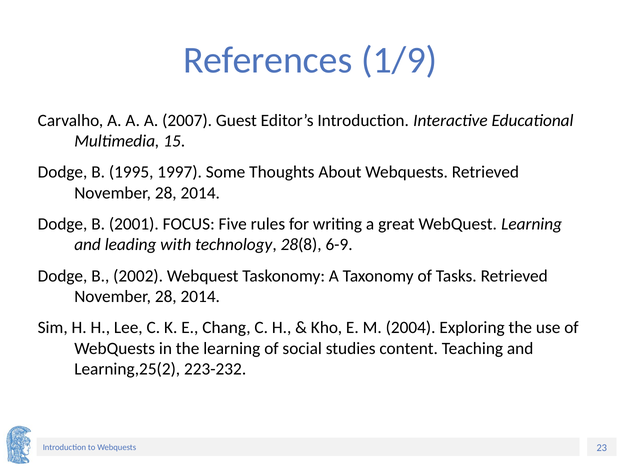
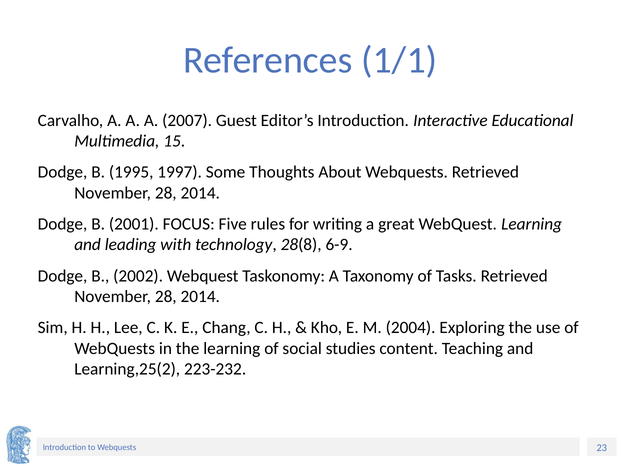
1/9: 1/9 -> 1/1 (399, 60)
